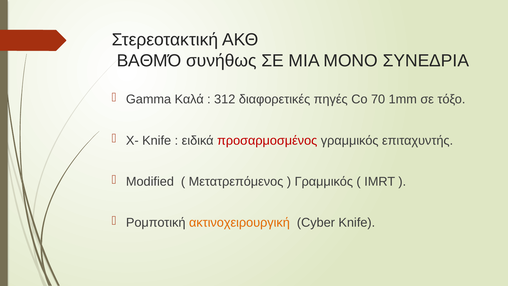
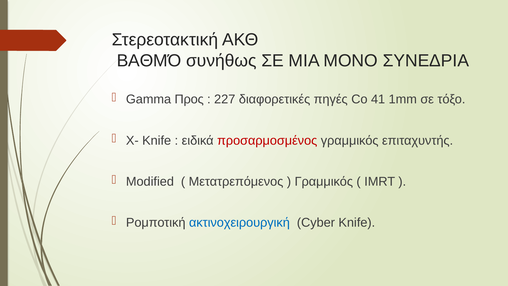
Καλά: Καλά -> Προς (189, 99)
312: 312 -> 227 (225, 99)
70: 70 -> 41 (378, 99)
ακτινοχειρουργική colour: orange -> blue (239, 223)
